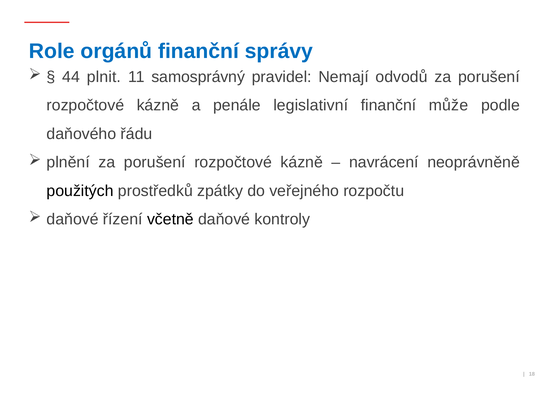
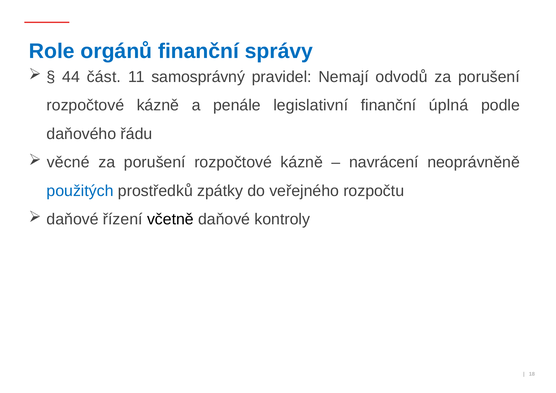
plnit: plnit -> část (104, 77)
může: může -> úplná (449, 105)
plnění: plnění -> věcné (68, 163)
použitých colour: black -> blue (80, 191)
